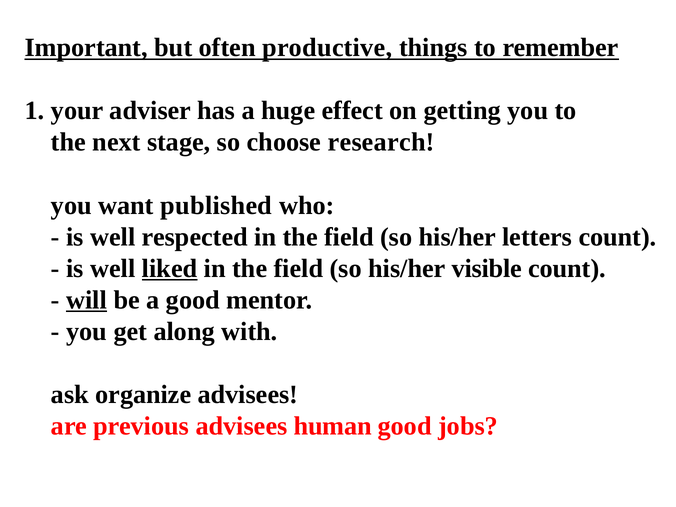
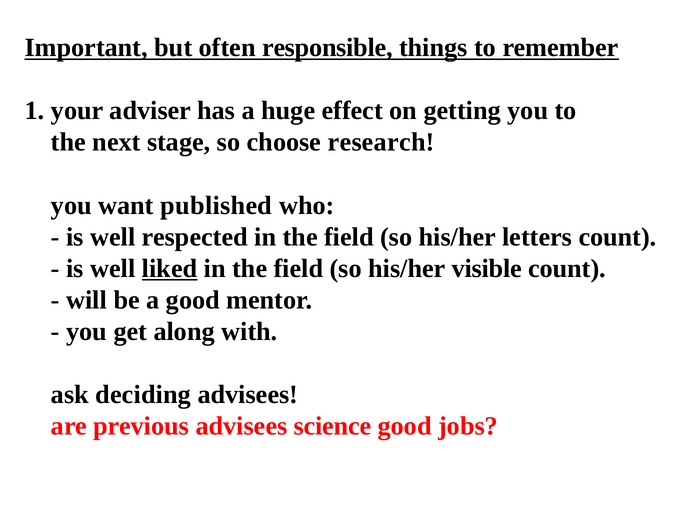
productive: productive -> responsible (327, 48)
will underline: present -> none (87, 300)
organize: organize -> deciding (143, 395)
human: human -> science (333, 426)
